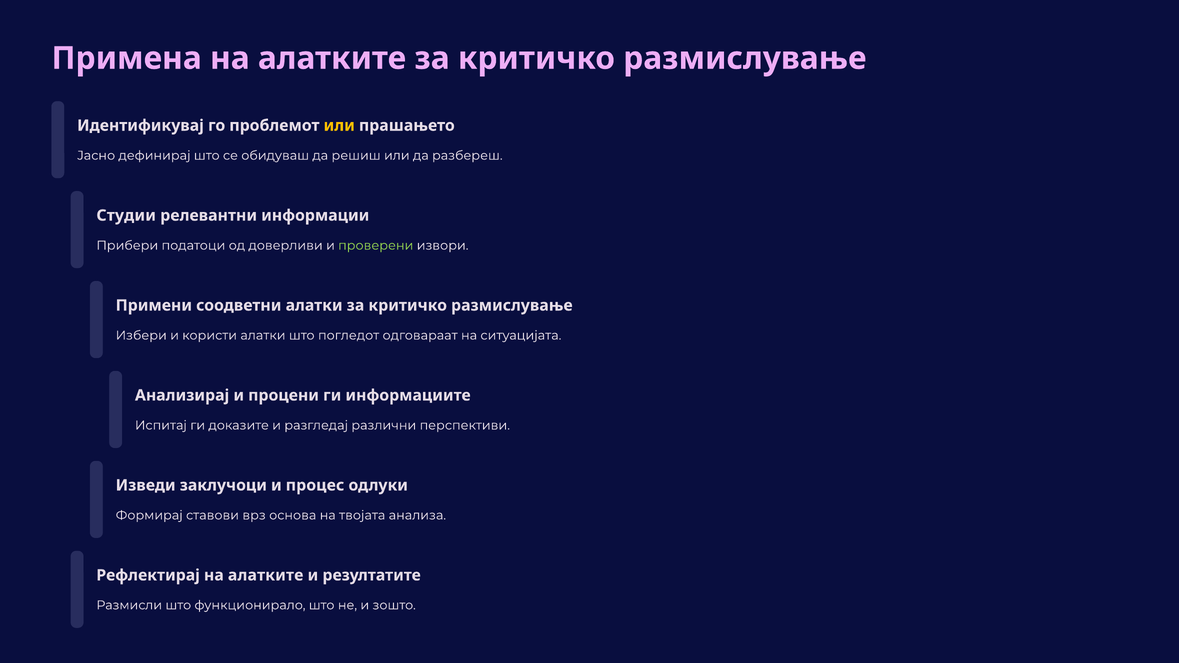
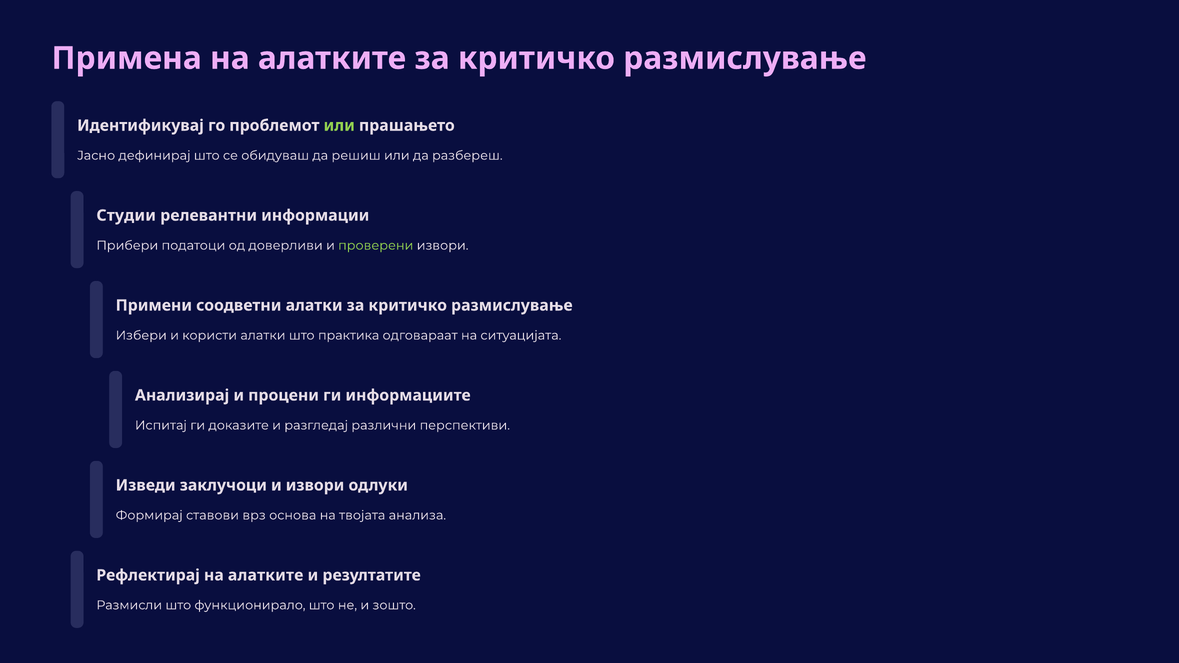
или colour: yellow -> light green (339, 126)
погледот: погледот -> практика (349, 335)
и процес: процес -> извори (315, 485)
